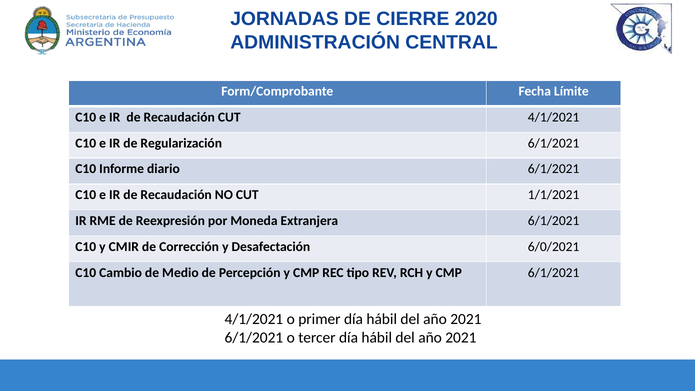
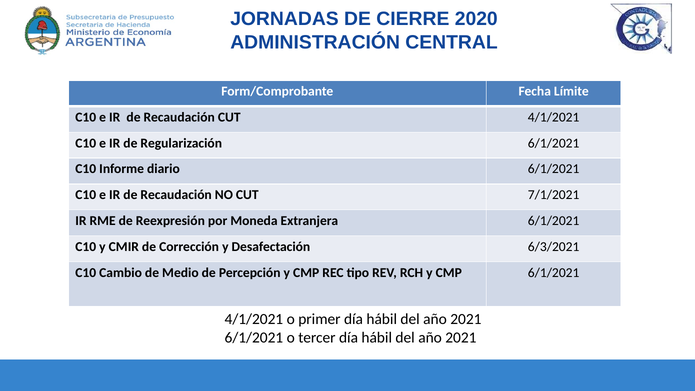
1/1/2021: 1/1/2021 -> 7/1/2021 (554, 195)
6/0/2021: 6/0/2021 -> 6/3/2021 (554, 247)
